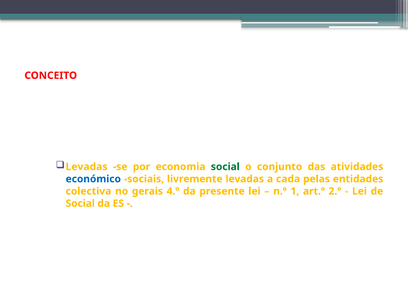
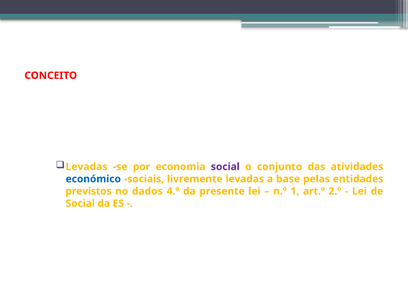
social colour: green -> purple (225, 167)
cada: cada -> base (288, 179)
colectiva: colectiva -> previstos (89, 191)
gerais: gerais -> dados (147, 191)
